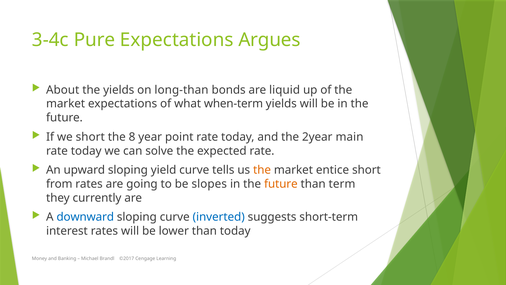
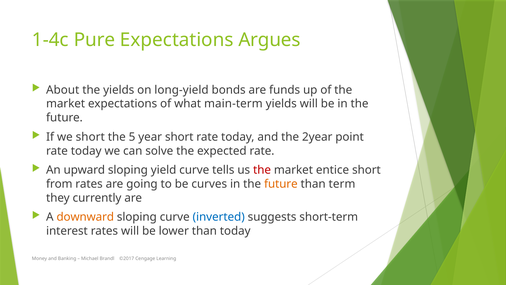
3-4c: 3-4c -> 1-4c (50, 40)
long-than: long-than -> long-yield (181, 90)
liquid: liquid -> funds (285, 90)
when-term: when-term -> main-term (233, 104)
8: 8 -> 5 (132, 137)
year point: point -> short (179, 137)
main: main -> point (350, 137)
the colour: orange -> red (262, 170)
slopes: slopes -> curves (209, 184)
downward colour: blue -> orange (85, 217)
